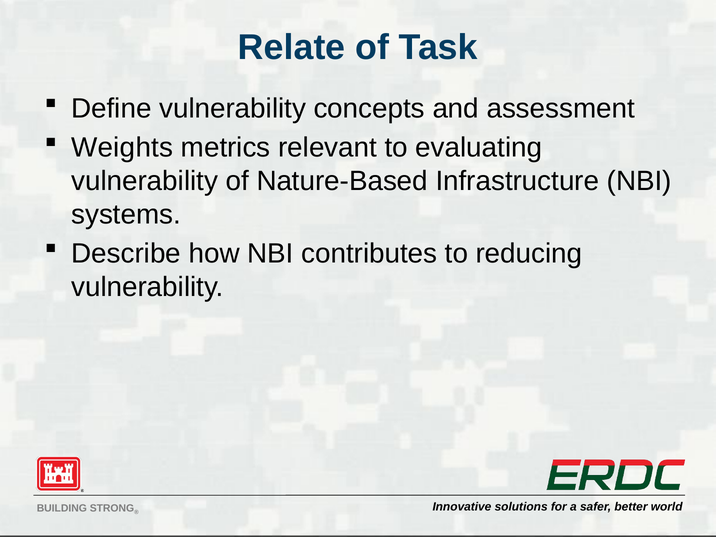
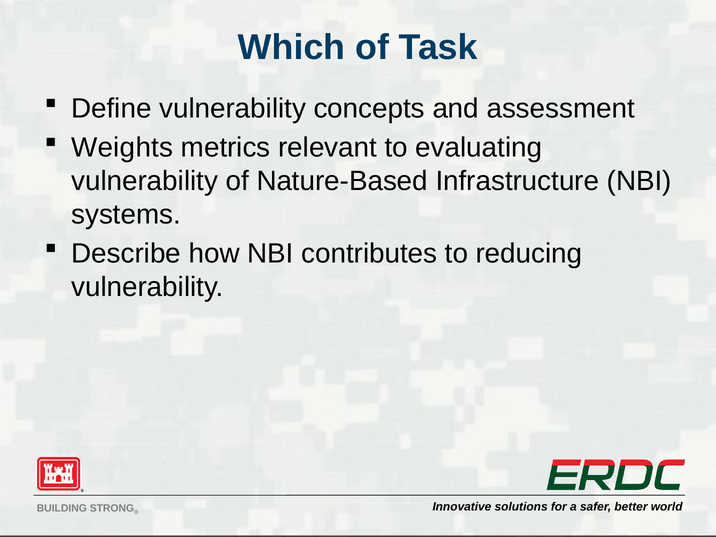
Relate: Relate -> Which (292, 47)
